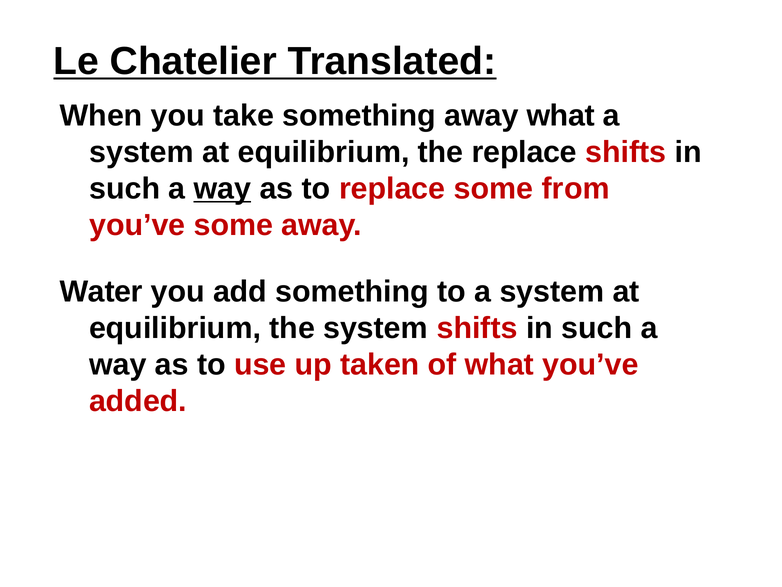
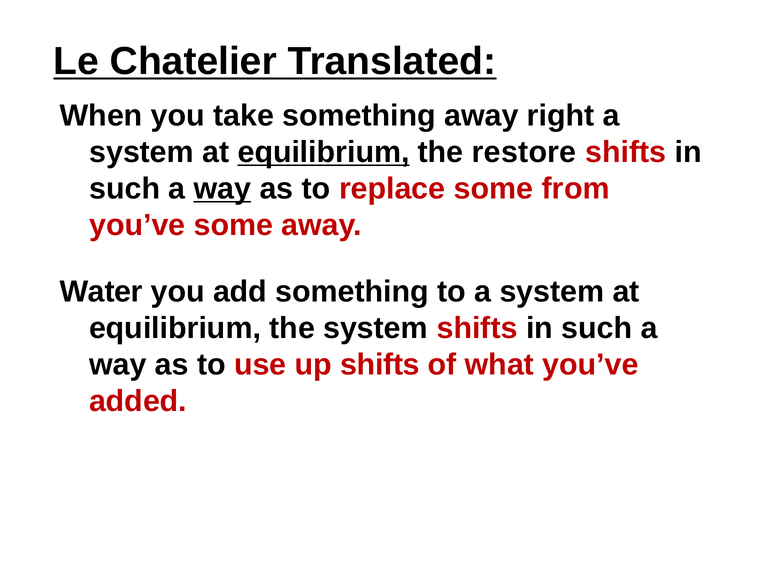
away what: what -> right (561, 116)
equilibrium underline: none -> present (324, 152)
the replace: replace -> restore (524, 152)
up taken: taken -> shifts (380, 364)
